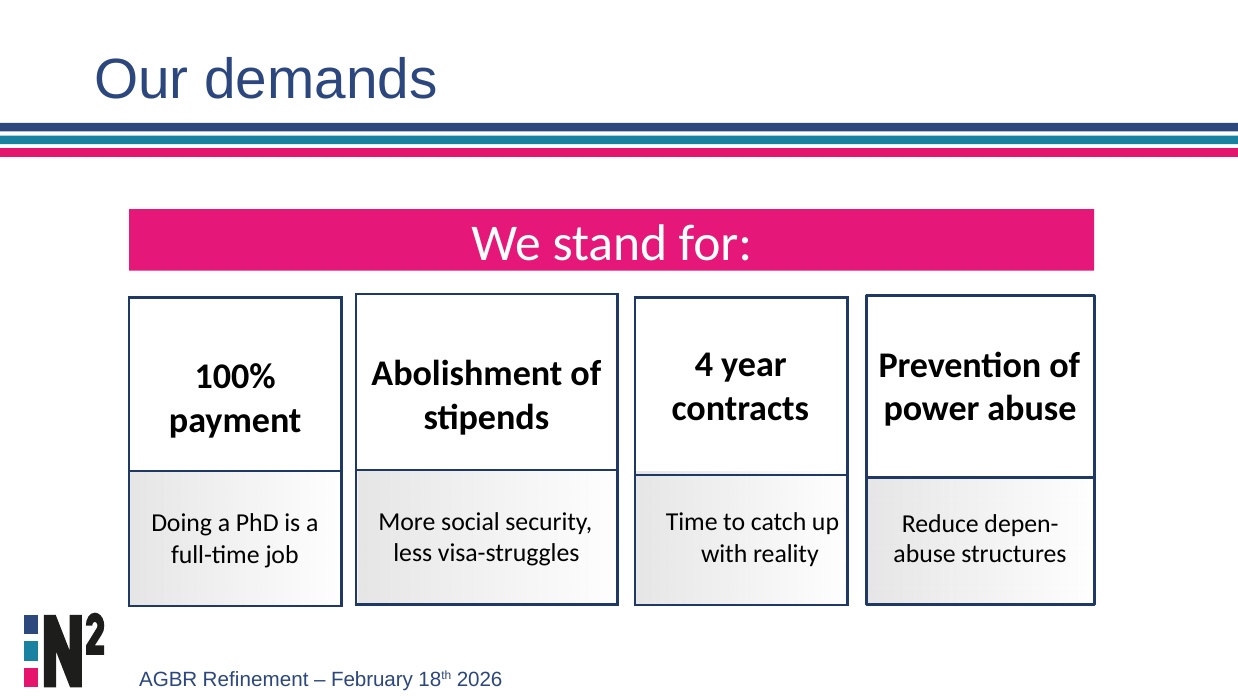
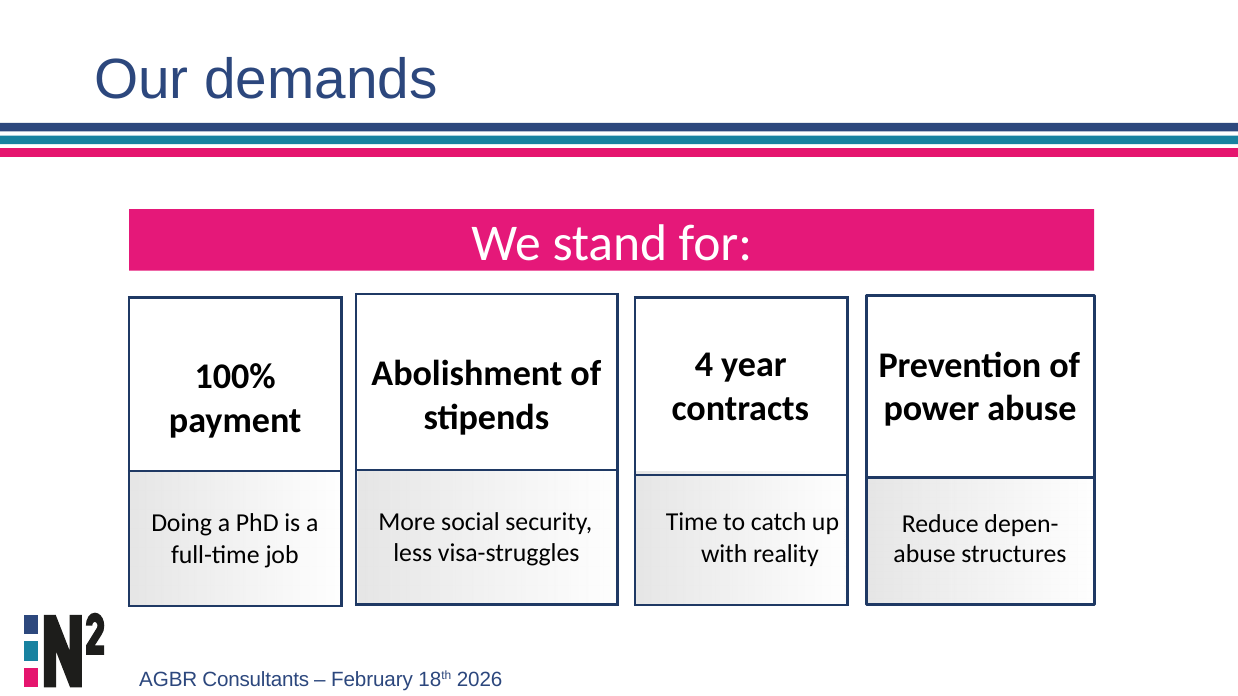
Refinement: Refinement -> Consultants (256, 680)
